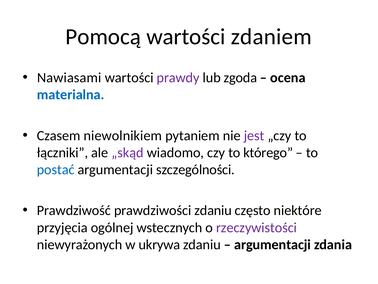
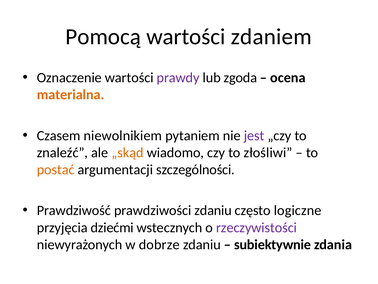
Nawiasami: Nawiasami -> Oznaczenie (69, 78)
materialna colour: blue -> orange (71, 95)
łączniki: łączniki -> znaleźć (62, 152)
„skąd colour: purple -> orange (128, 152)
którego: którego -> złośliwi (268, 152)
postać colour: blue -> orange (56, 169)
niektóre: niektóre -> logiczne (298, 210)
ogólnej: ogólnej -> dziećmi (112, 227)
ukrywa: ukrywa -> dobrze (159, 244)
argumentacji: argumentacji -> subiektywnie (273, 244)
